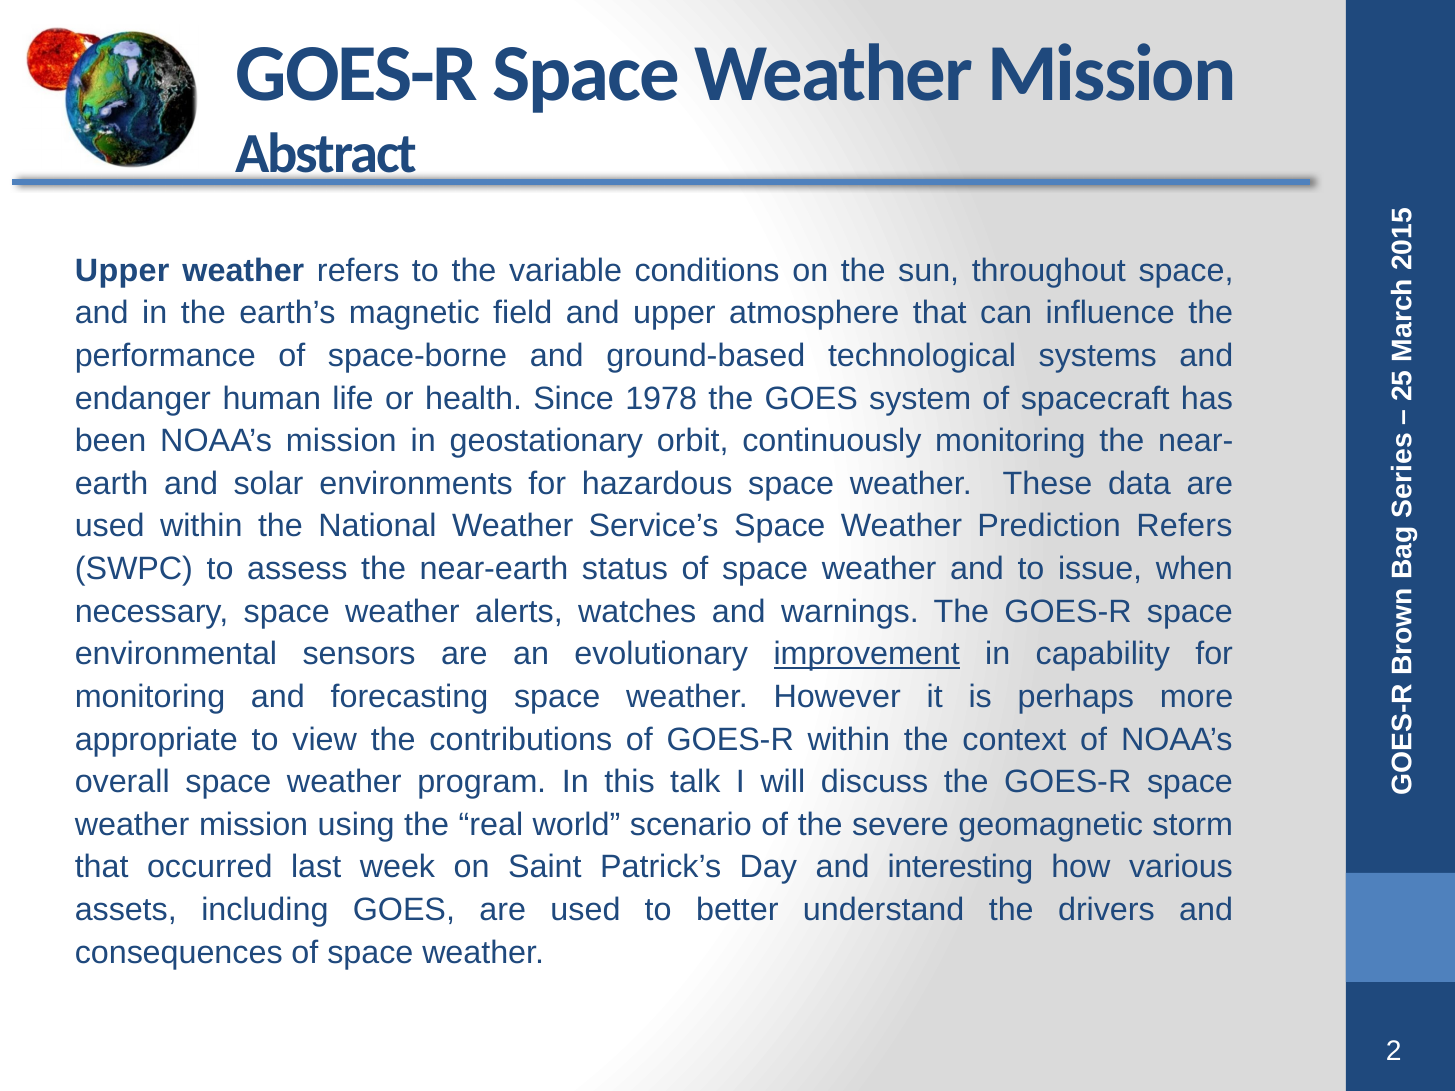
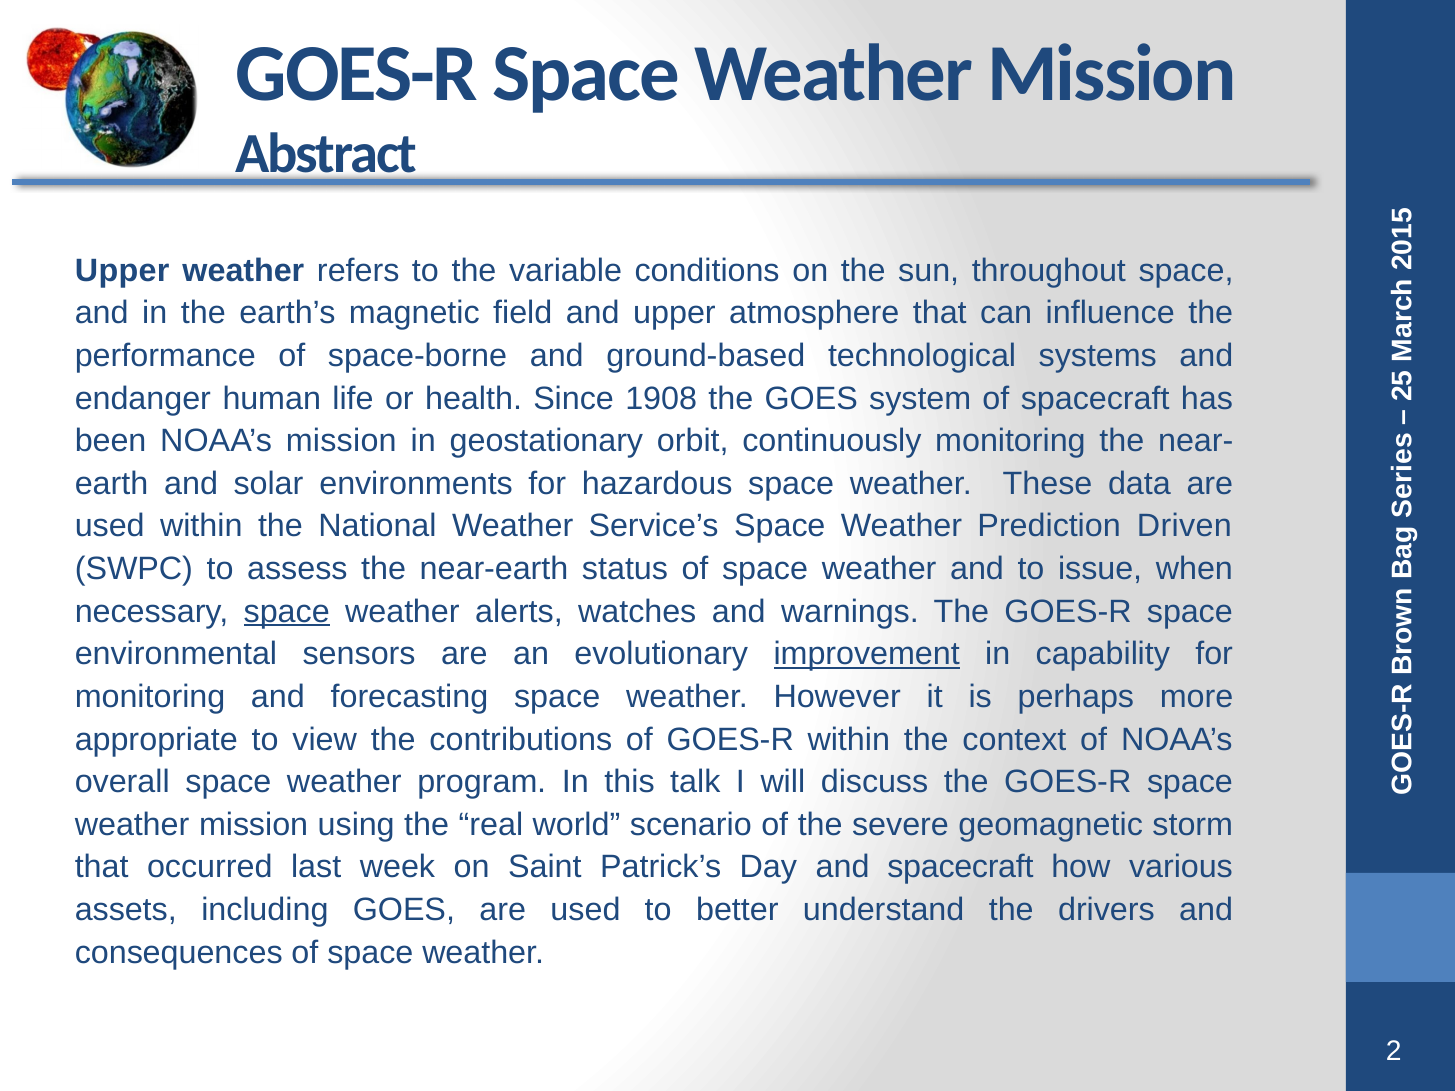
1978: 1978 -> 1908 (661, 399)
Prediction Refers: Refers -> Driven (1184, 526)
space underline: none -> present (287, 612)
and interesting: interesting -> spacecraft (960, 867)
